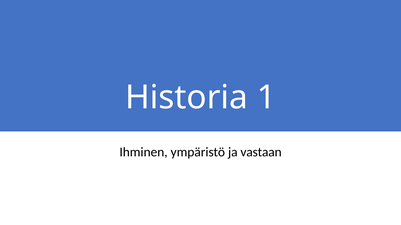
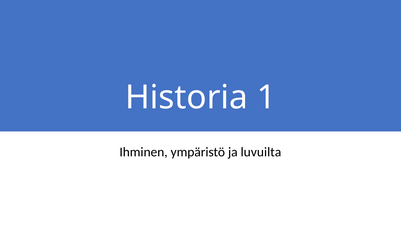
vastaan: vastaan -> luvuilta (261, 152)
